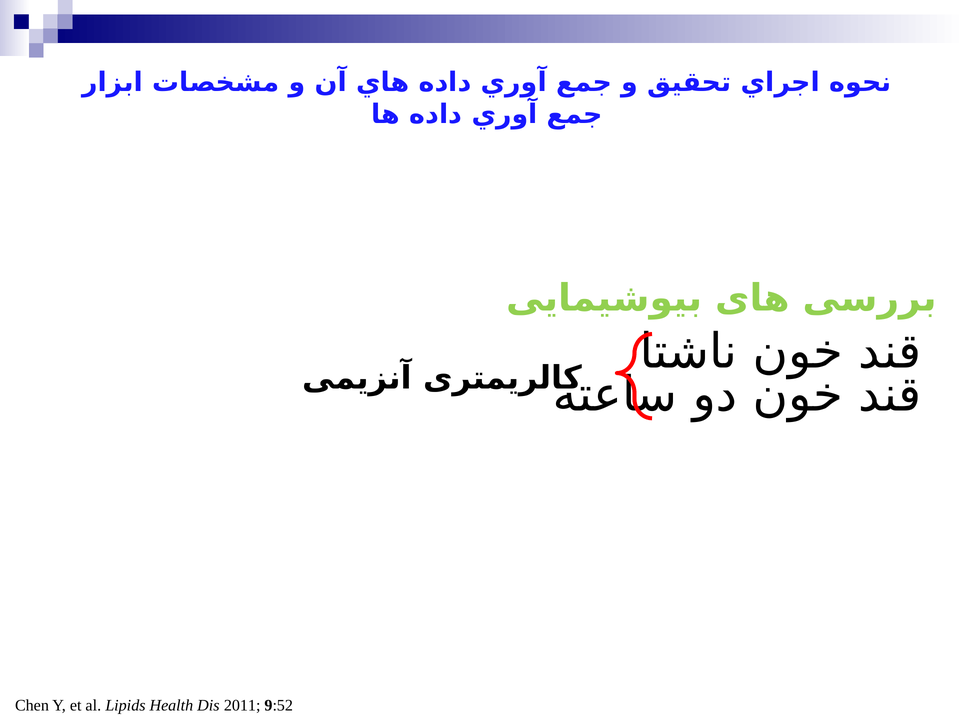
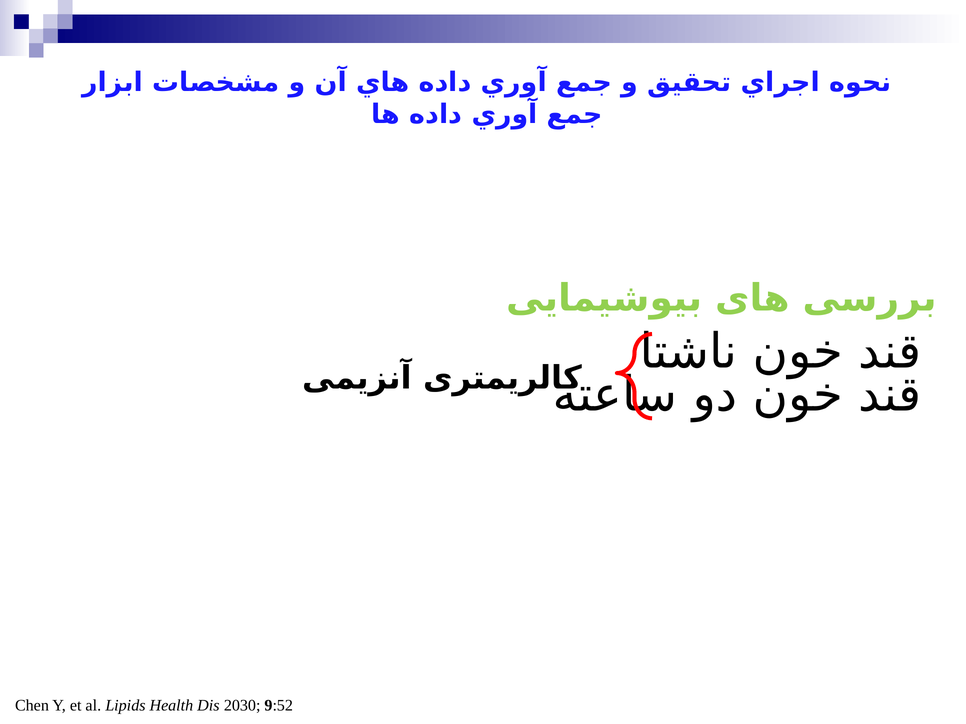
2011: 2011 -> 2030 (242, 706)
